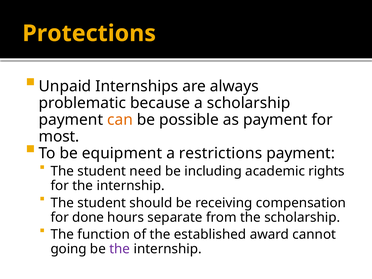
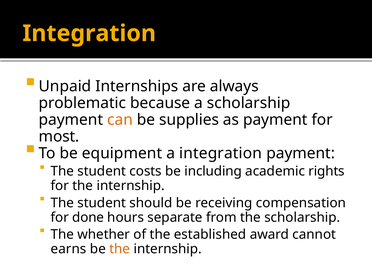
Protections: Protections -> Integration (89, 33)
possible: possible -> supplies (189, 120)
a restrictions: restrictions -> integration (221, 153)
need: need -> costs (146, 171)
function: function -> whether (104, 234)
going: going -> earns (68, 249)
the colour: purple -> orange (120, 249)
